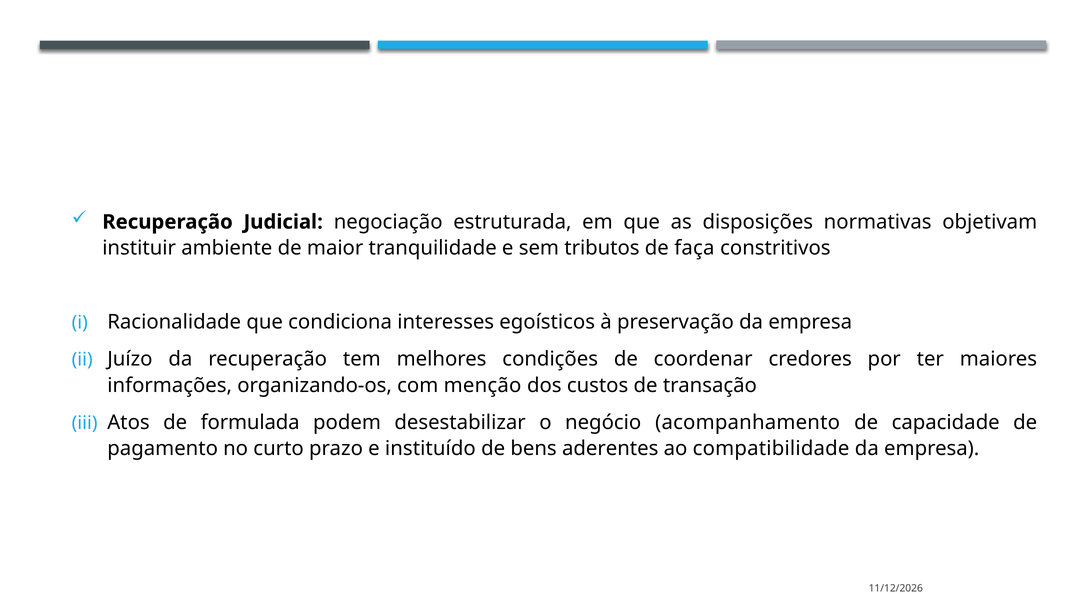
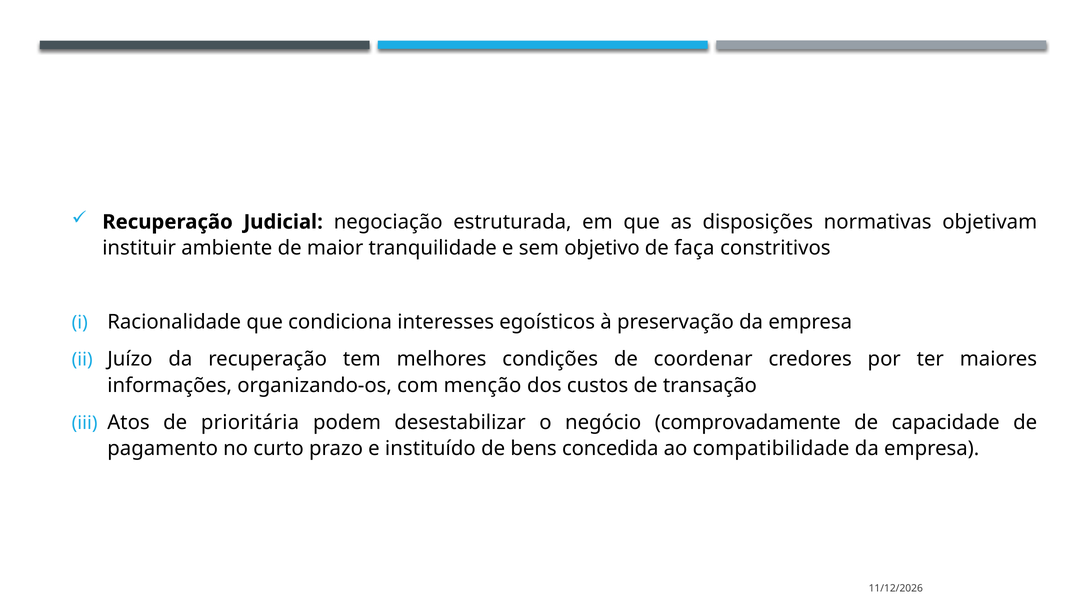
tributos: tributos -> objetivo (602, 248)
formulada: formulada -> prioritária (250, 422)
acompanhamento: acompanhamento -> comprovadamente (748, 422)
aderentes: aderentes -> concedida (610, 448)
